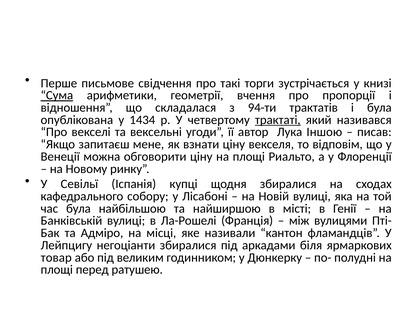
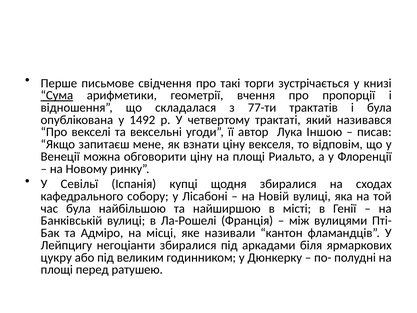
94-ти: 94-ти -> 77-ти (262, 108)
1434: 1434 -> 1492 (142, 120)
трактаті underline: present -> none (278, 120)
товар: товар -> цукру (56, 257)
